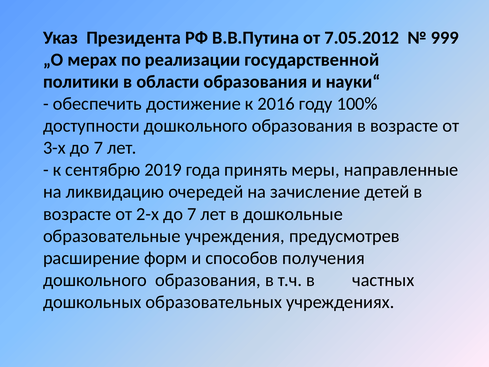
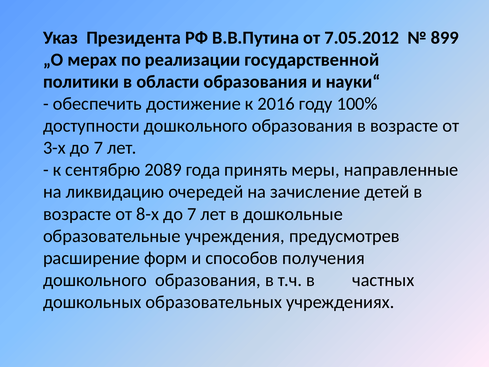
999: 999 -> 899 (445, 38)
2019: 2019 -> 2089 (163, 170)
2-х: 2-х -> 8-х (148, 214)
